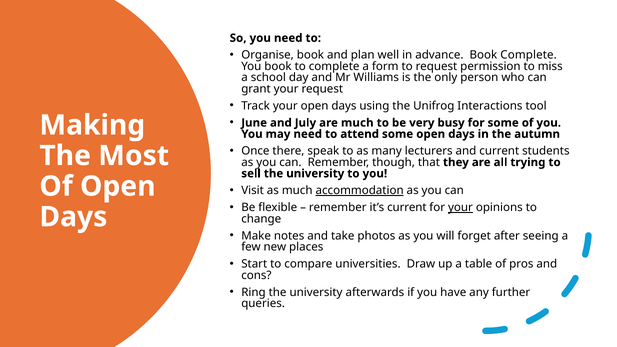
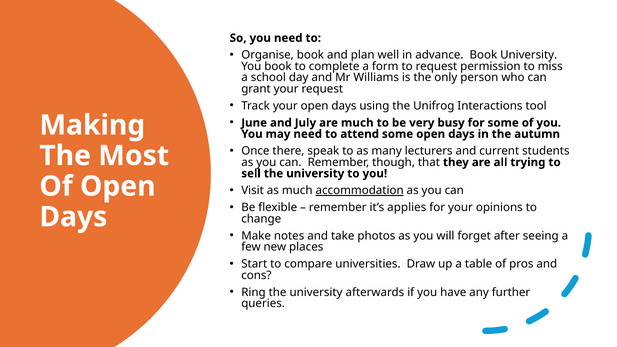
Book Complete: Complete -> University (529, 55)
it’s current: current -> applies (407, 208)
your underline: present -> none (460, 208)
